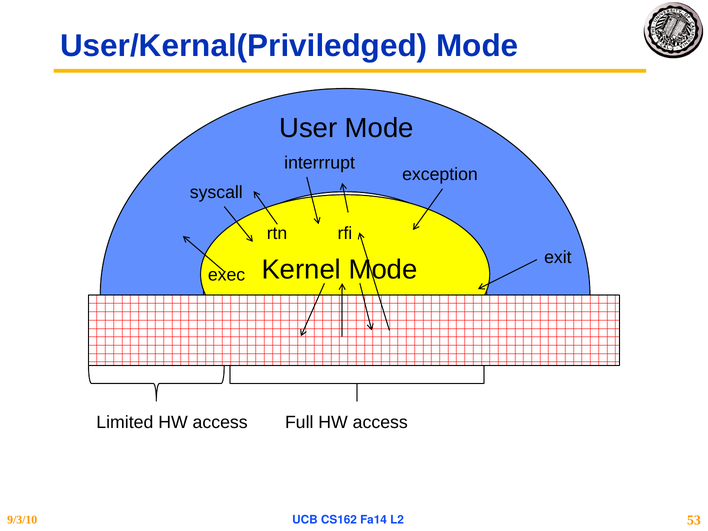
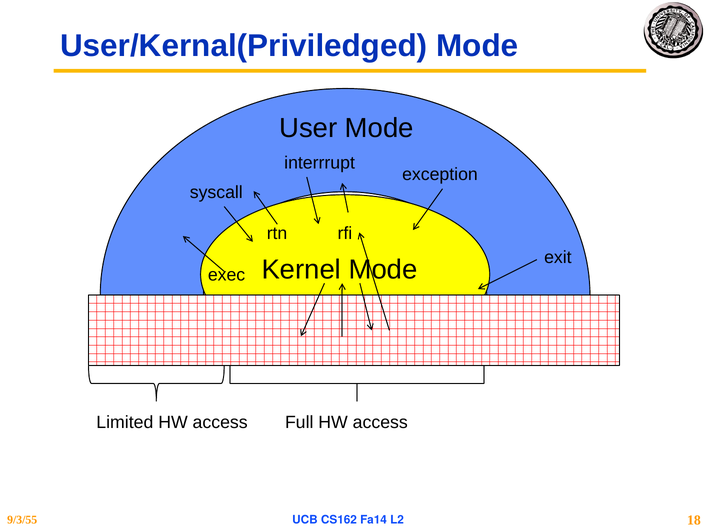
9/3/10: 9/3/10 -> 9/3/55 (22, 520)
53: 53 -> 18 (694, 520)
